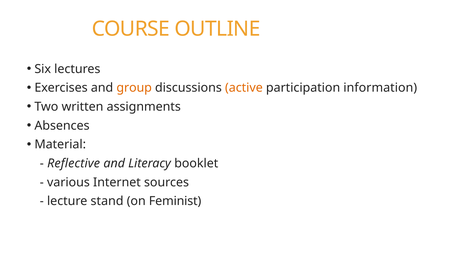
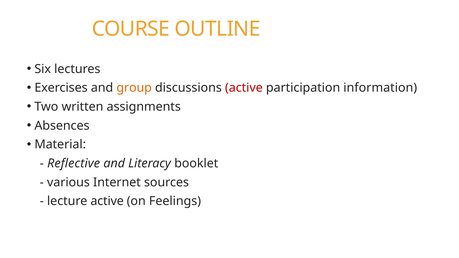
active colour: orange -> red (244, 88)
lecture stand: stand -> active (107, 201)
Feminist: Feminist -> Feelings (175, 201)
